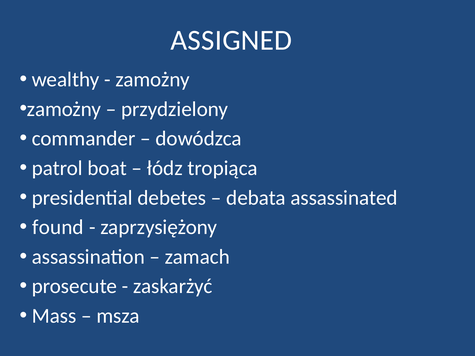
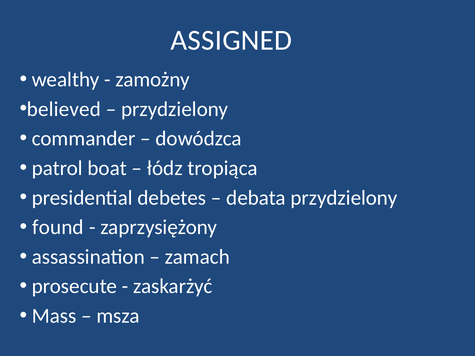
zamożny: zamożny -> believed (64, 109)
debata assassinated: assassinated -> przydzielony (344, 198)
